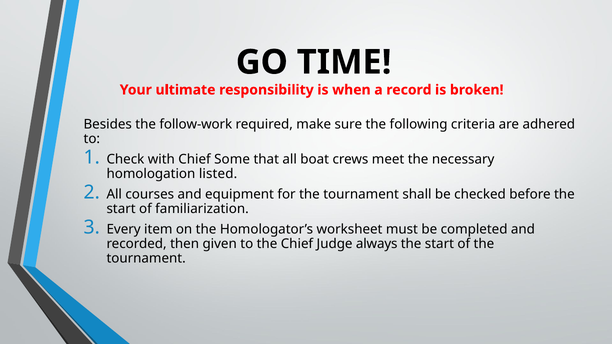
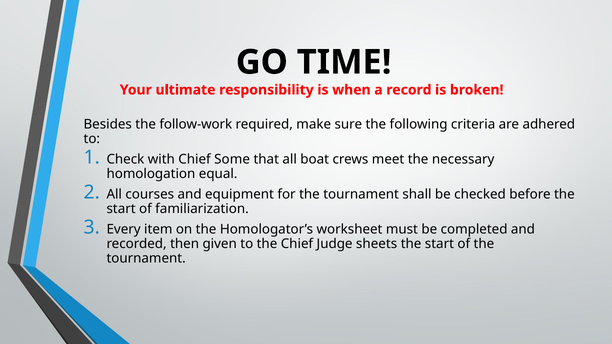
listed: listed -> equal (218, 174)
always: always -> sheets (377, 244)
